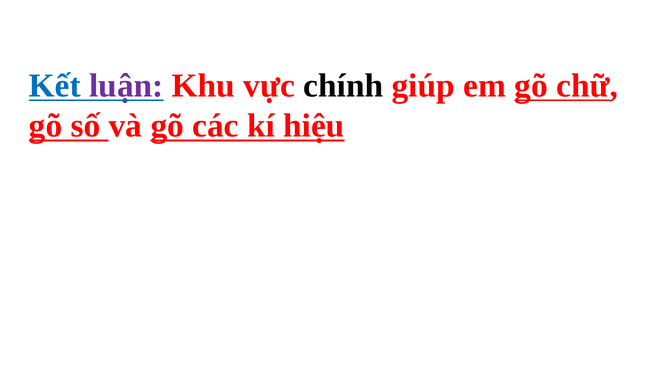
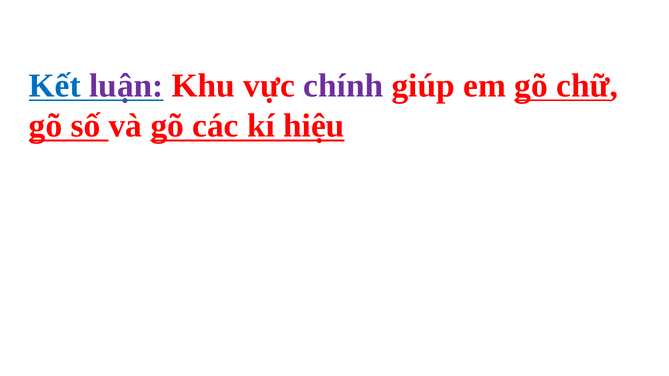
chính colour: black -> purple (343, 86)
